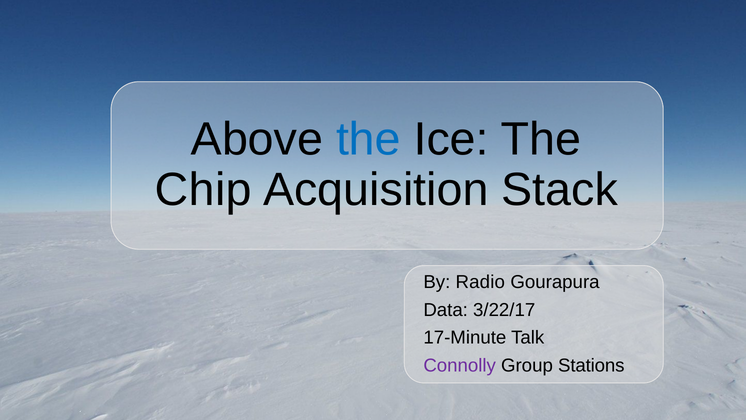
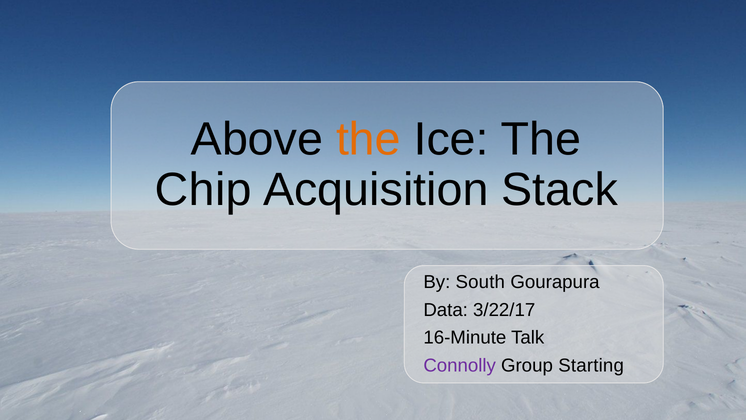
the colour: blue -> orange (368, 139)
Radio: Radio -> South (480, 282)
17-Minute: 17-Minute -> 16-Minute (465, 337)
Stations: Stations -> Starting (591, 365)
